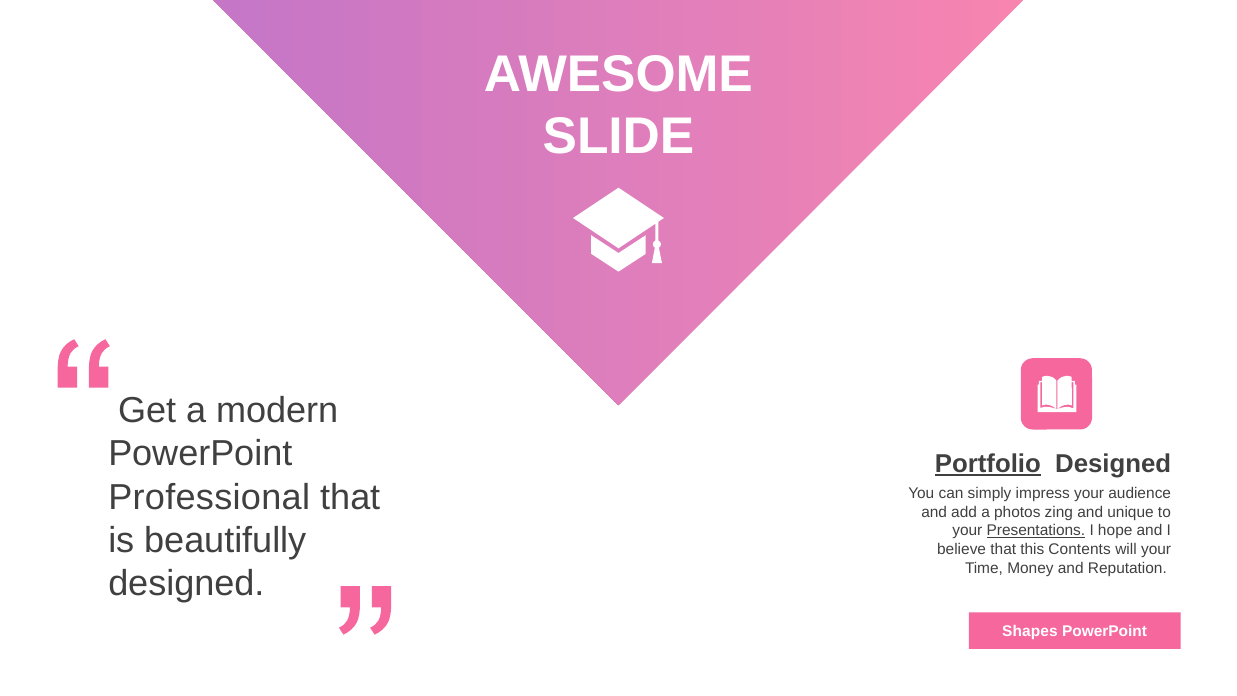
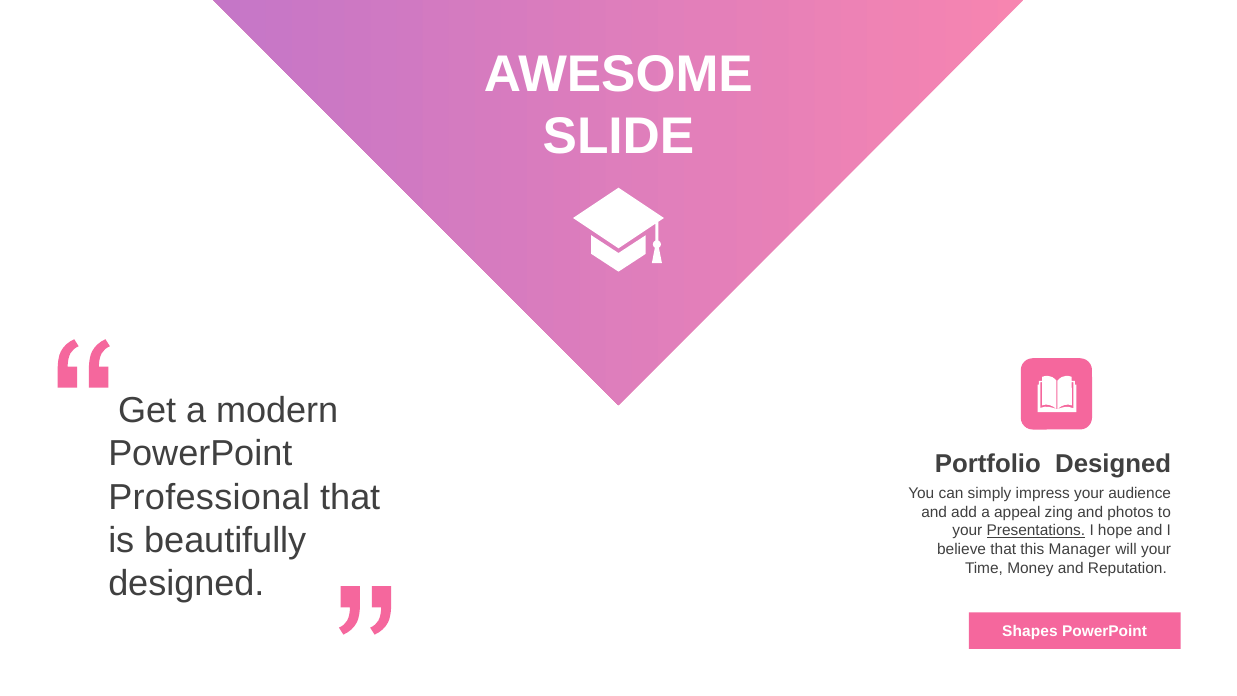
Portfolio underline: present -> none (988, 464)
photos: photos -> appeal (1017, 512)
unique: unique -> photos (1131, 512)
Contents: Contents -> Manager (1080, 549)
